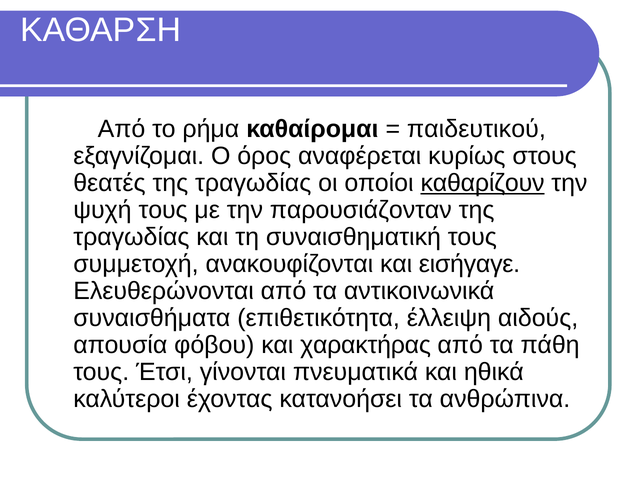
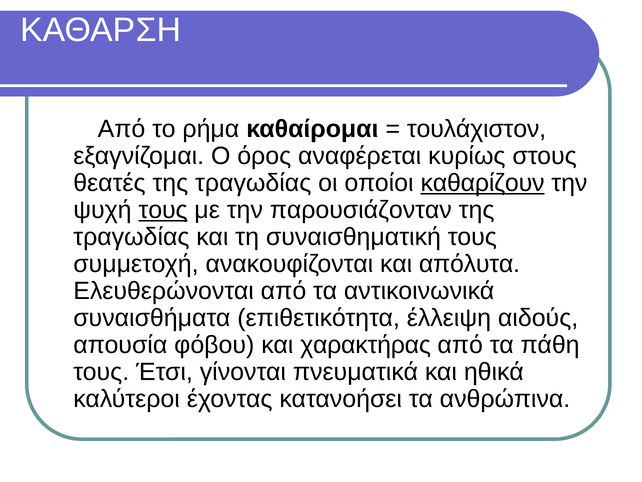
παιδευτικού: παιδευτικού -> τουλάχιστον (477, 129)
τους underline: none -> present (163, 210)
εισήγαγε: εισήγαγε -> απόλυτα (469, 264)
